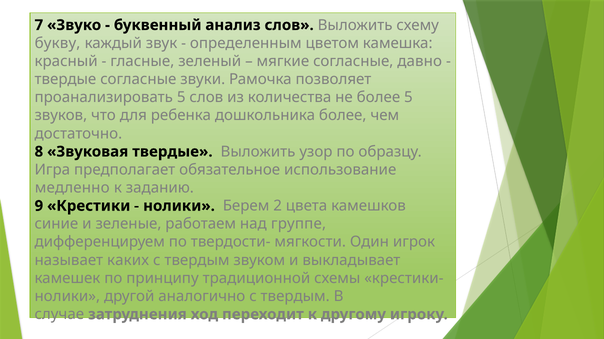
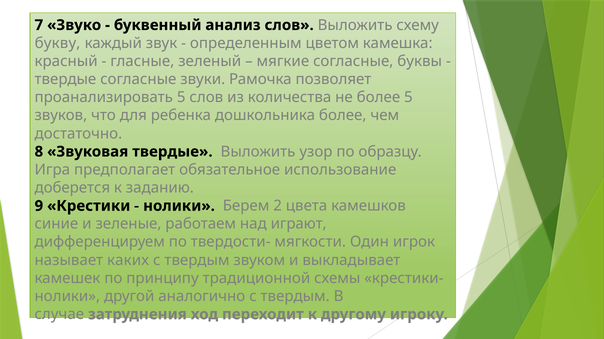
давно: давно -> буквы (420, 61)
медленно: медленно -> доберется (72, 188)
группе: группе -> играют (299, 224)
